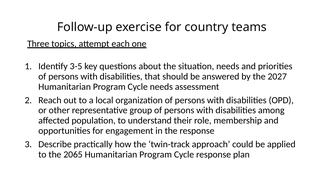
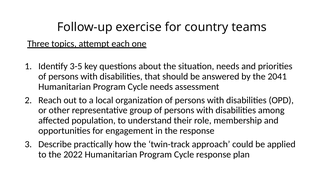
2027: 2027 -> 2041 (277, 77)
2065: 2065 -> 2022 (73, 155)
